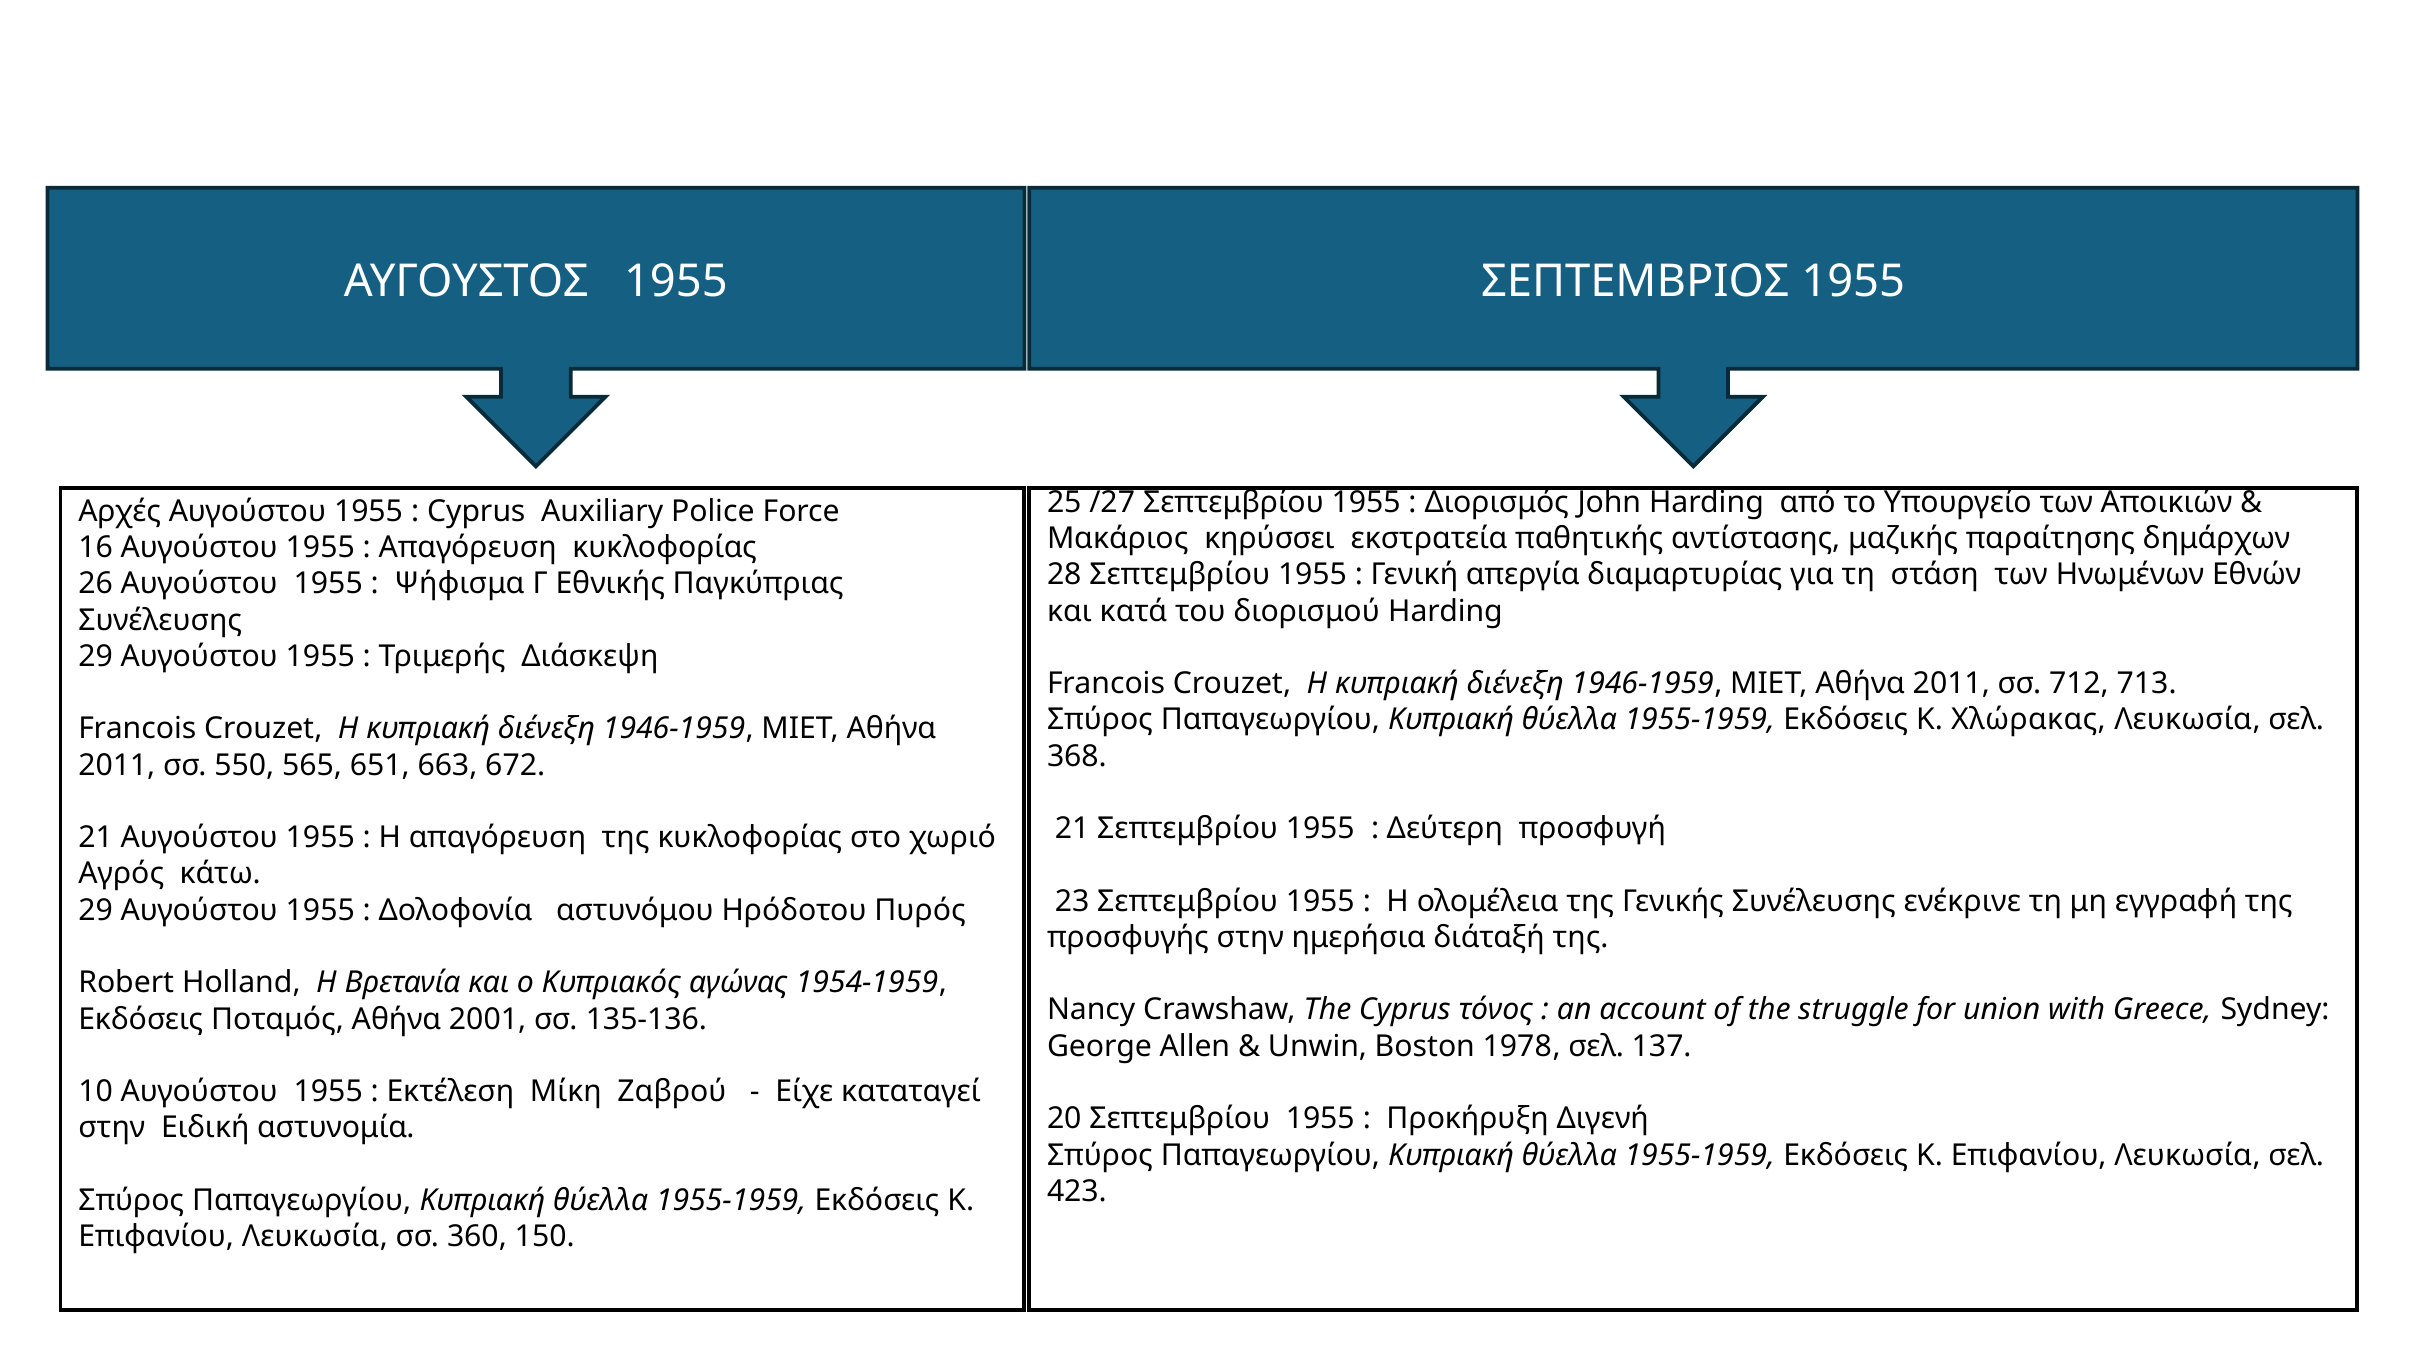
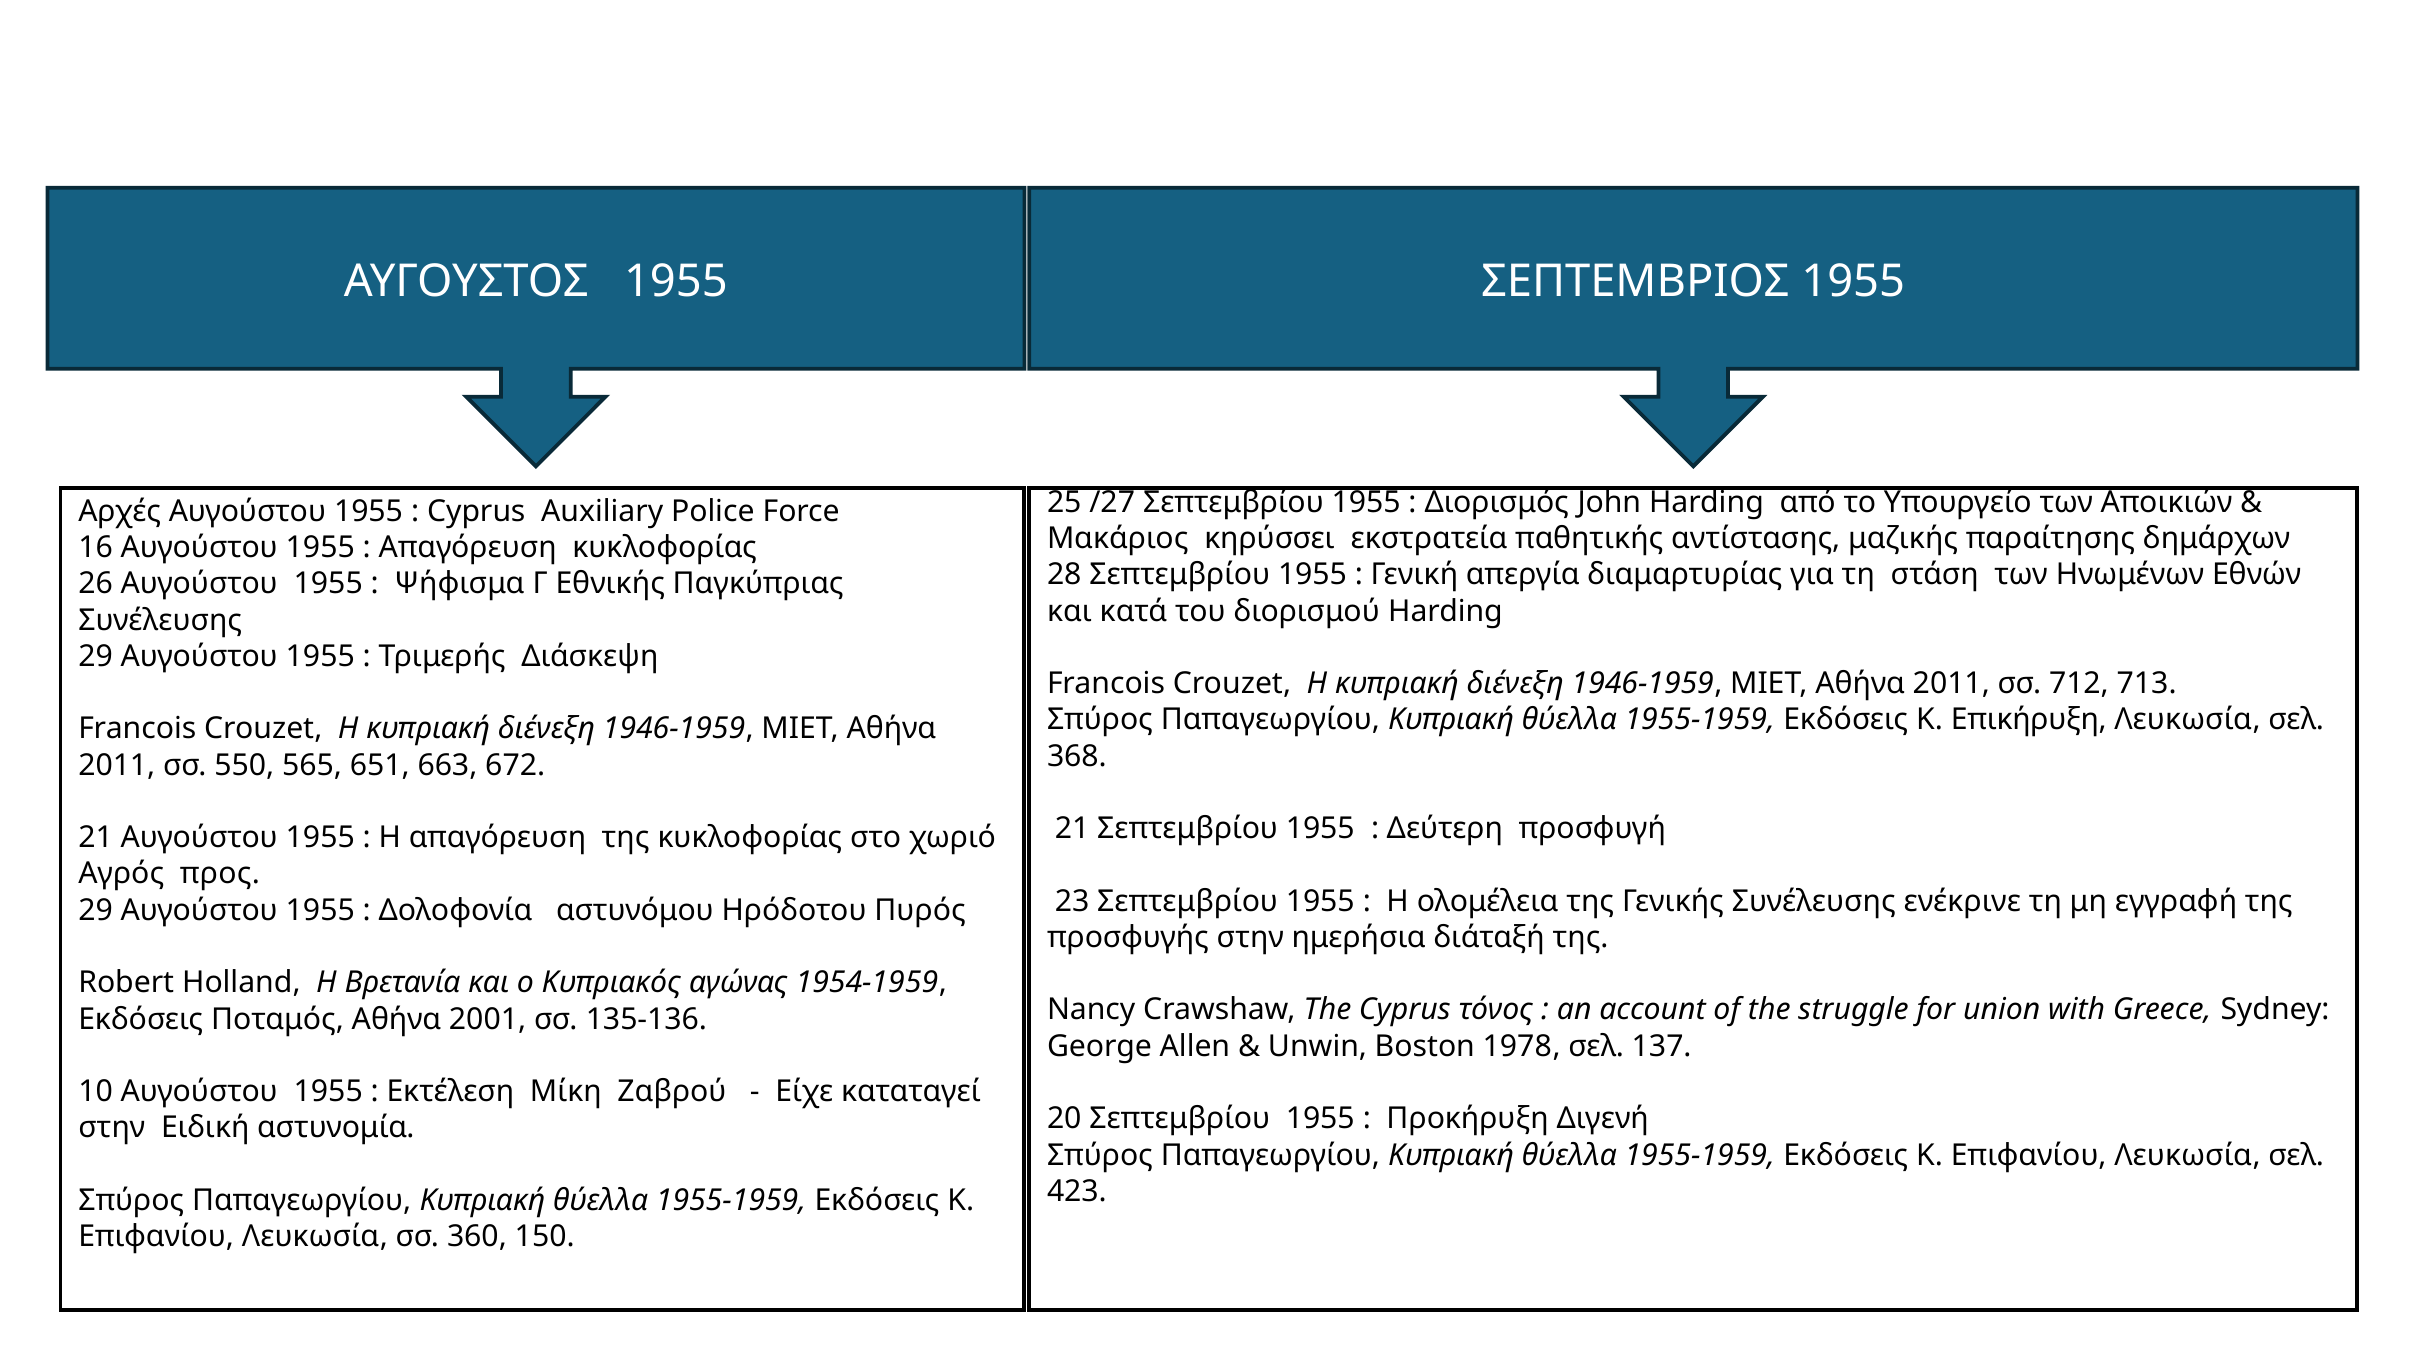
Χλώρακας: Χλώρακας -> Επικήρυξη (2029, 720)
κάτω: κάτω -> προς (220, 874)
